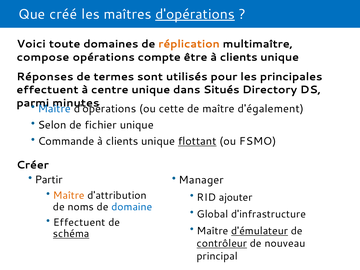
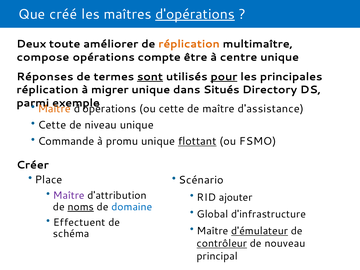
Voici: Voici -> Deux (31, 44)
domaines: domaines -> améliorer (111, 44)
être à clients: clients -> centre (239, 57)
sont underline: none -> present (150, 77)
pour underline: none -> present (224, 77)
effectuent: effectuent -> réplication (47, 90)
centre: centre -> migrer (110, 90)
minutes: minutes -> exemple (76, 103)
Maître colour: blue -> orange (54, 109)
d'également: d'également -> d'assistance (271, 109)
Selon: Selon -> Cette (52, 125)
fichier: fichier -> niveau (101, 125)
clients: clients -> promu (122, 141)
Partir: Partir -> Place (49, 180)
Manager: Manager -> Scénario (201, 180)
Maître colour: orange -> purple (69, 195)
noms underline: none -> present (81, 207)
schéma underline: present -> none (71, 234)
